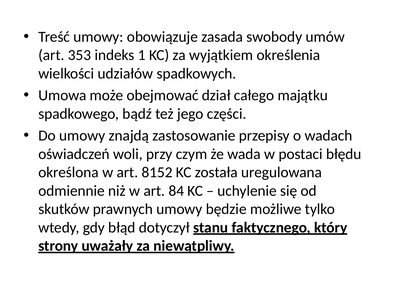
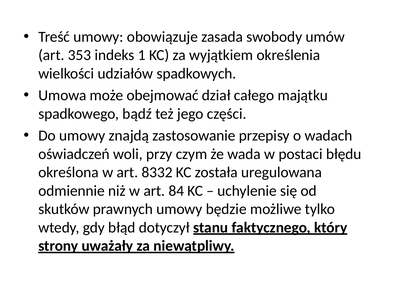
8152: 8152 -> 8332 (157, 172)
